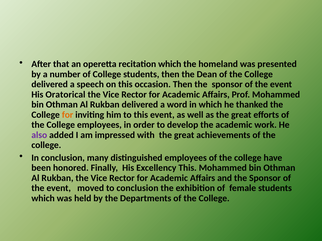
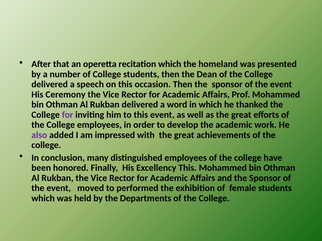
Oratorical: Oratorical -> Ceremony (65, 95)
for colour: orange -> purple (68, 115)
to conclusion: conclusion -> performed (137, 189)
